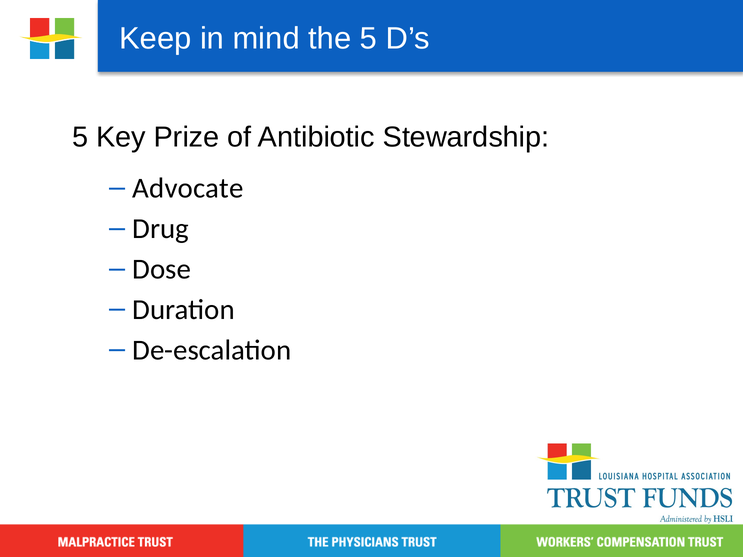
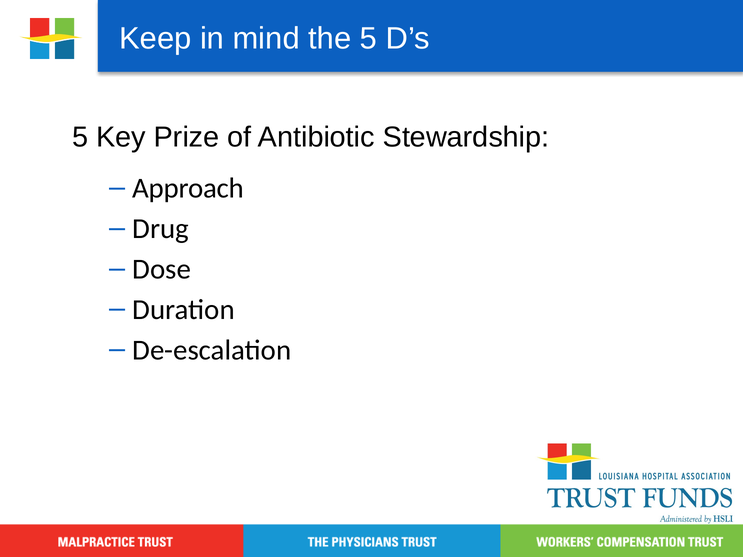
Advocate: Advocate -> Approach (188, 188)
